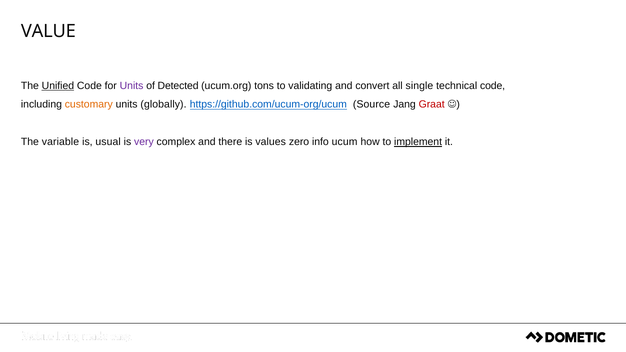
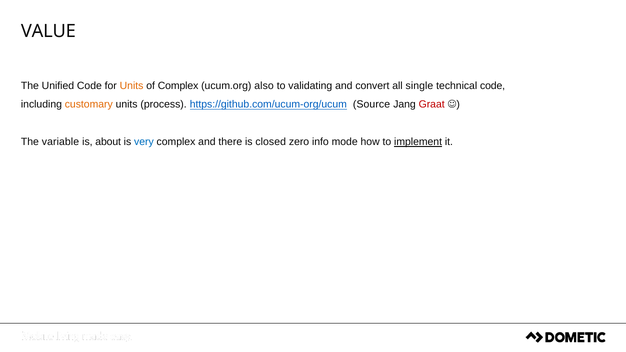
Unified underline: present -> none (58, 86)
Units colour: purple -> orange (132, 86)
of Detected: Detected -> Complex (178, 86)
tons: tons -> also (264, 86)
globally: globally -> process (164, 105)
usual: usual -> about (108, 142)
very colour: purple -> blue (144, 142)
values: values -> closed (271, 142)
ucum: ucum -> mode (345, 142)
